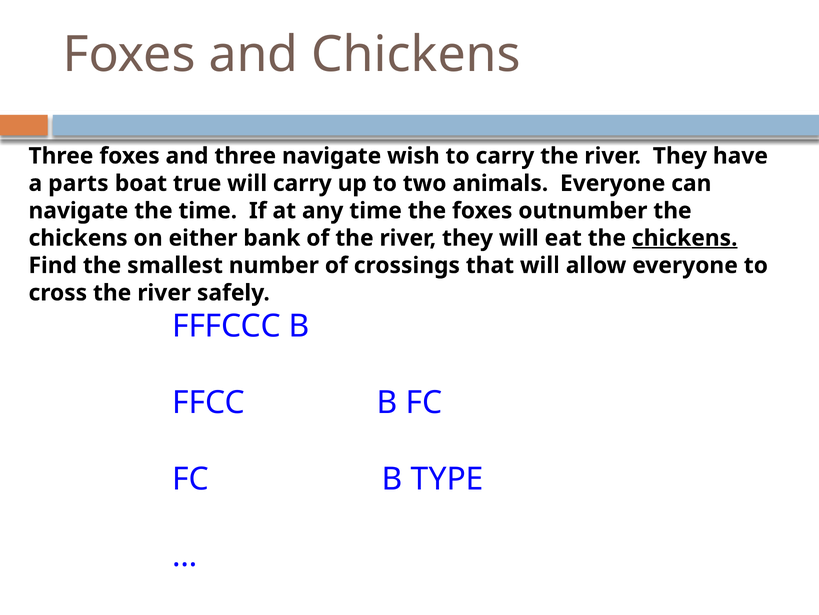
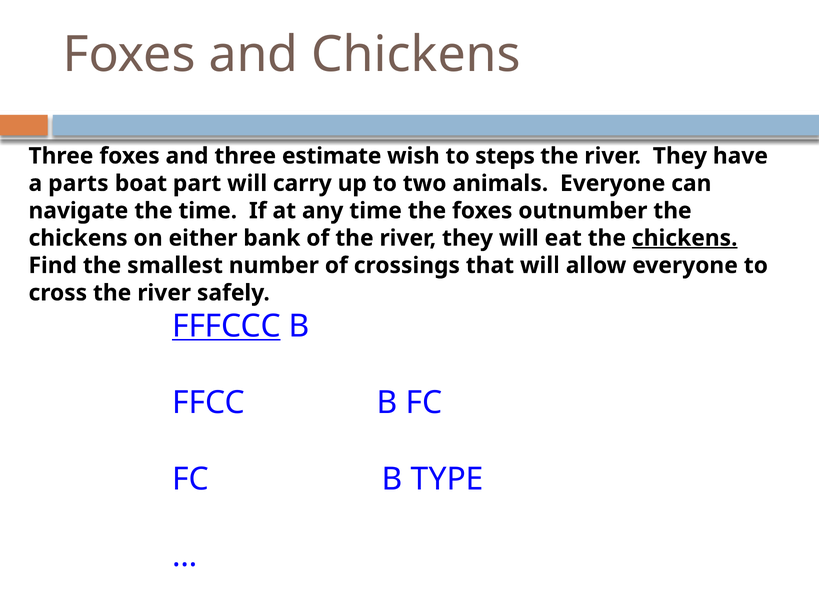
three navigate: navigate -> estimate (332, 156)
to carry: carry -> steps (505, 156)
true: true -> part (197, 183)
FFFCCC underline: none -> present (227, 326)
